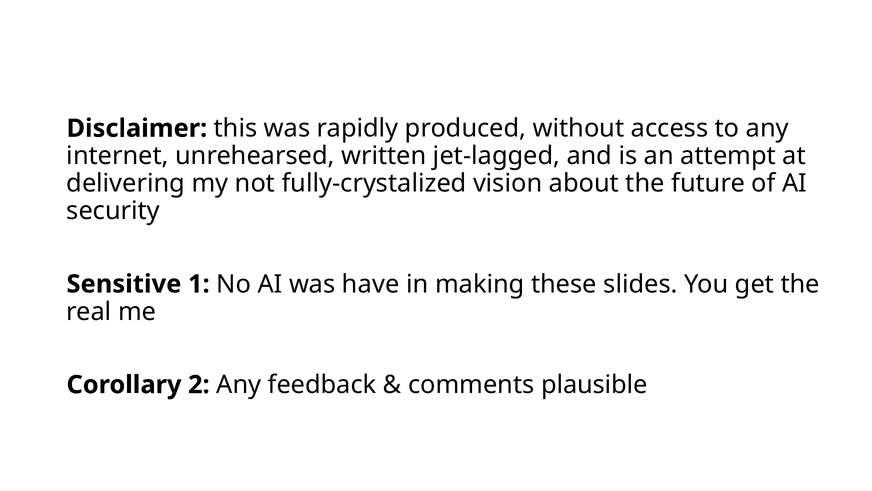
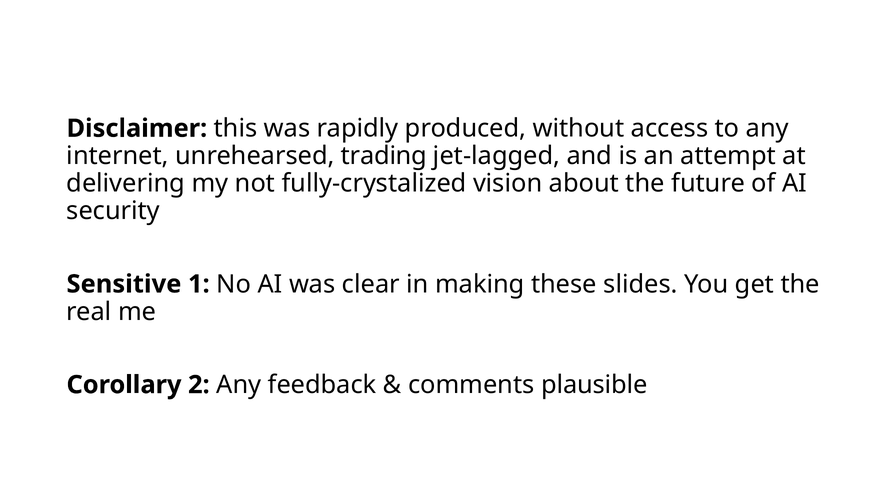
written: written -> trading (384, 156)
have: have -> clear (371, 284)
